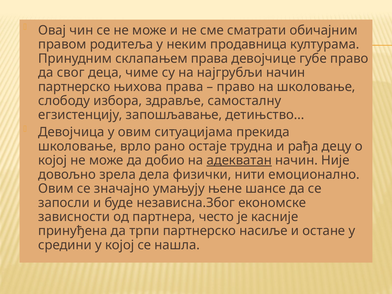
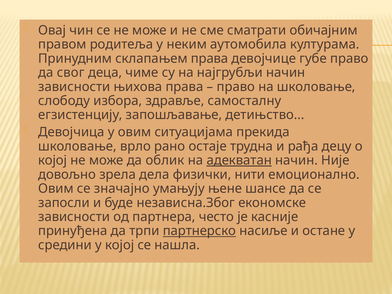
продавница: продавница -> аутомобила (248, 44)
партнерско: партнерско -> зависности (74, 87)
добио: добио -> облик (165, 160)
партнерско underline: none -> present (199, 231)
